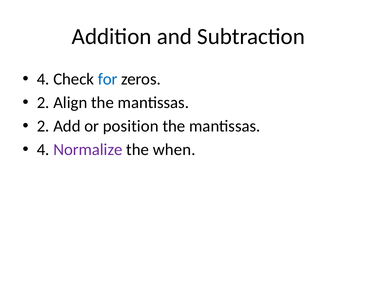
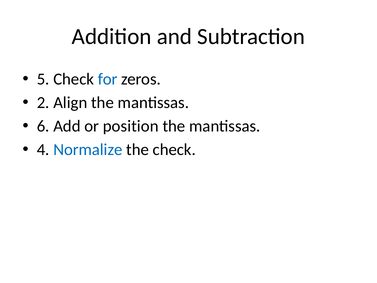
4: 4 -> 5 (43, 79)
2: 2 -> 6 (43, 126)
Normalize colour: purple -> blue (88, 149)
the when: when -> check (174, 149)
